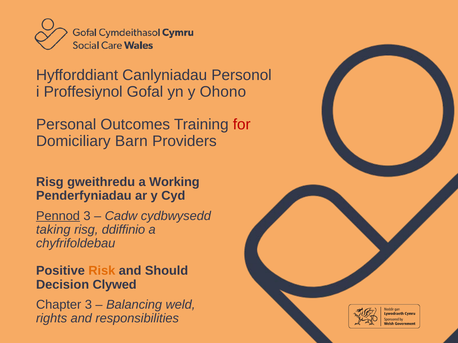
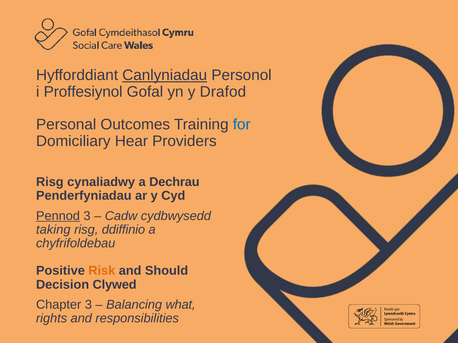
Canlyniadau underline: none -> present (165, 75)
Ohono: Ohono -> Drafod (223, 92)
for colour: red -> blue (242, 125)
Barn: Barn -> Hear (131, 141)
gweithredu: gweithredu -> cynaliadwy (101, 182)
Working: Working -> Dechrau (174, 182)
weld: weld -> what (181, 305)
